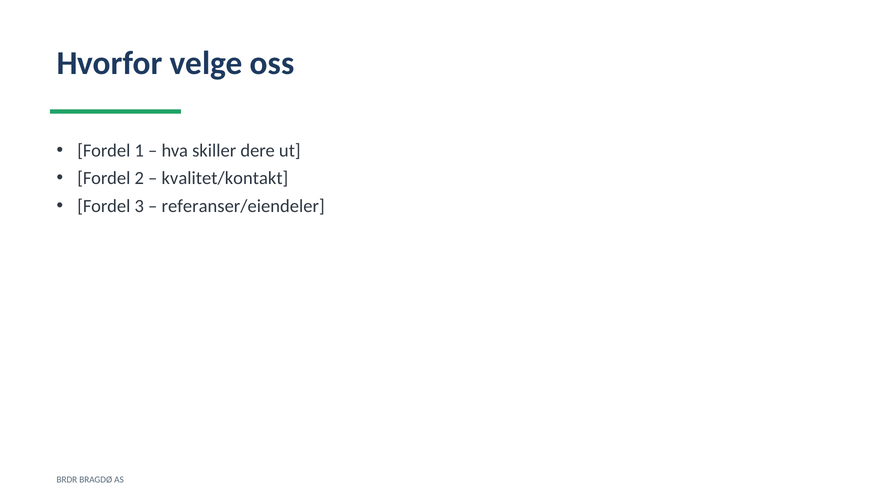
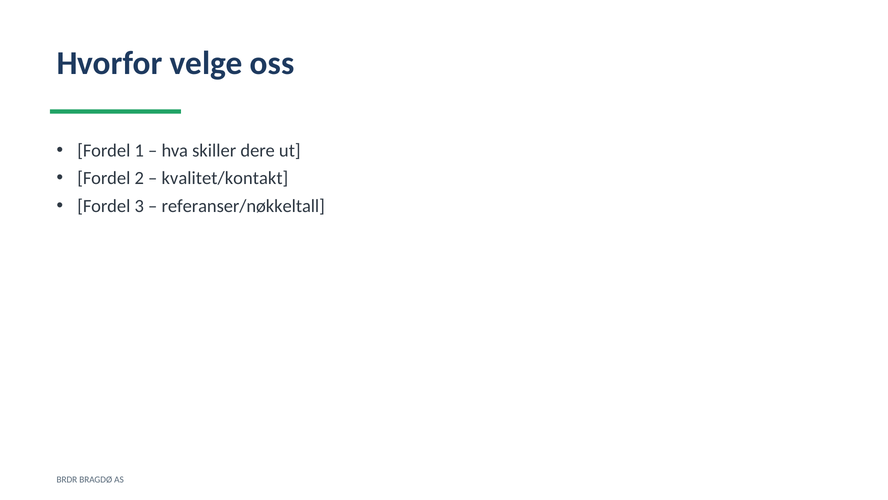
referanser/eiendeler: referanser/eiendeler -> referanser/nøkkeltall (243, 206)
